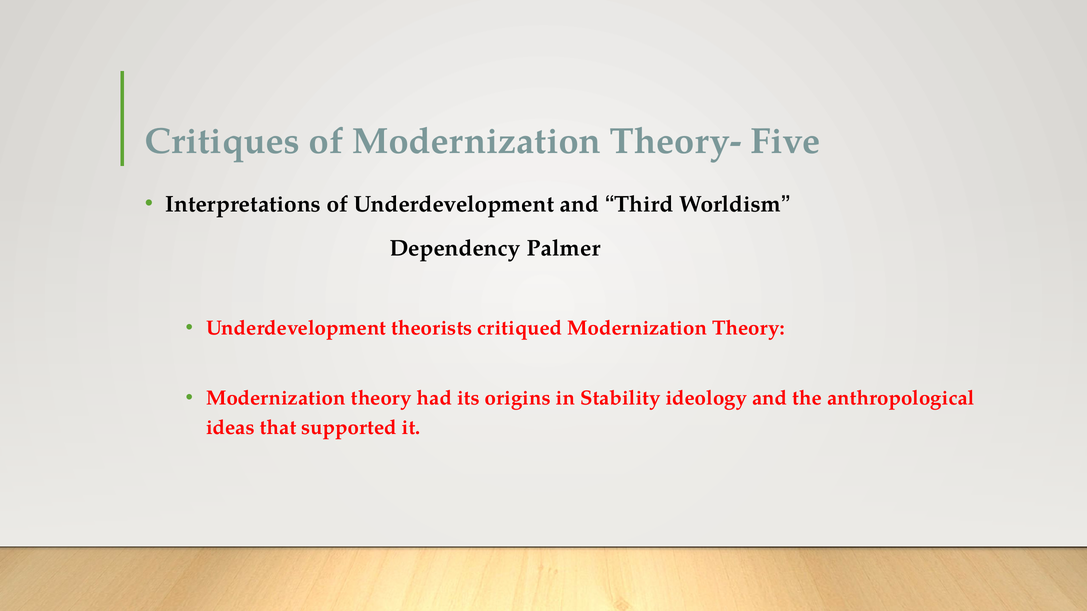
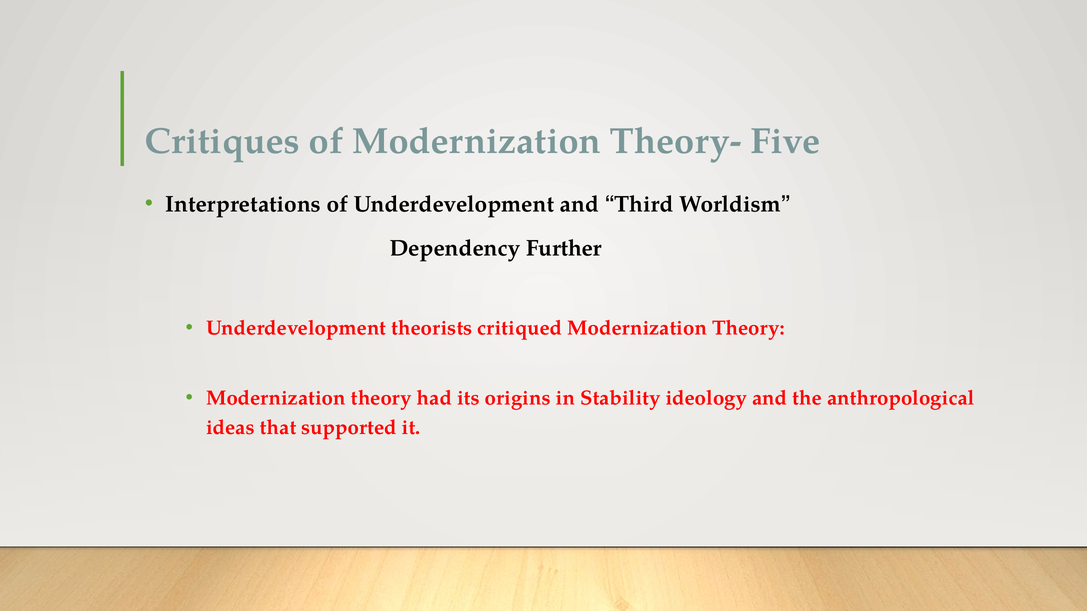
Palmer: Palmer -> Further (564, 248)
